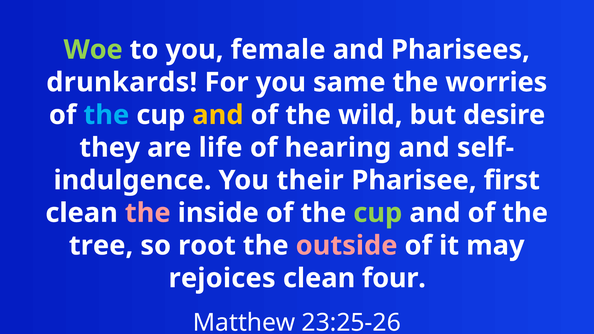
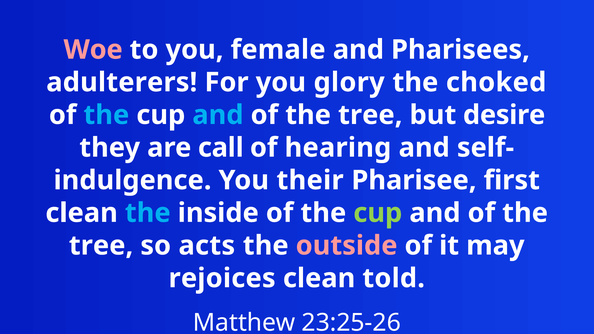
Woe colour: light green -> pink (93, 50)
drunkards: drunkards -> adulterers (122, 82)
same: same -> glory (349, 82)
worries: worries -> choked (496, 82)
and colour: yellow -> light blue (218, 115)
wild: wild -> tree (370, 115)
life: life -> call (221, 148)
the colour: pink -> light blue (148, 213)
root: root -> acts (207, 246)
four: four -> told (394, 278)
